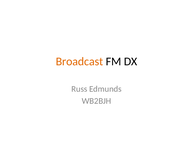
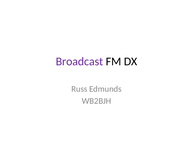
Broadcast colour: orange -> purple (79, 61)
